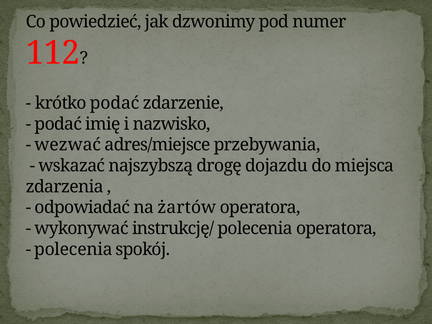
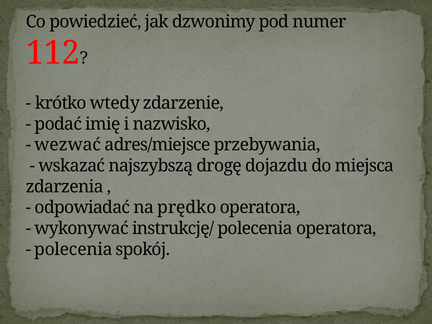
krótko podać: podać -> wtedy (115, 103)
żartów: żartów -> prędko (187, 208)
